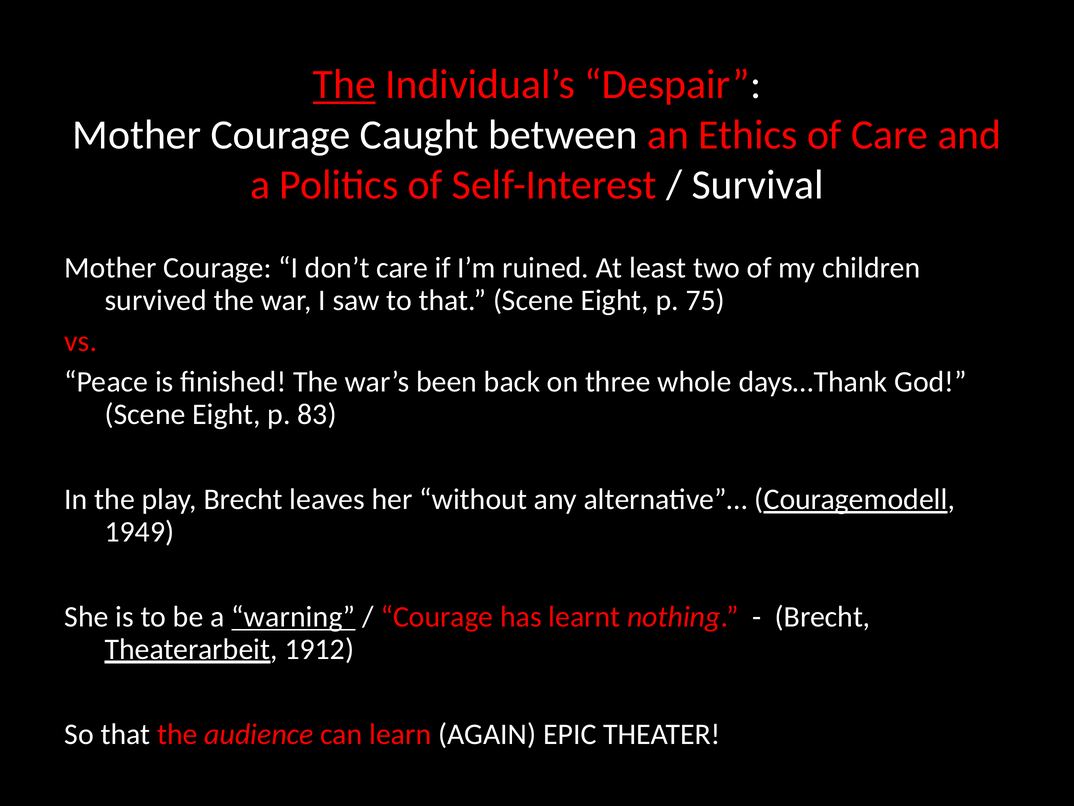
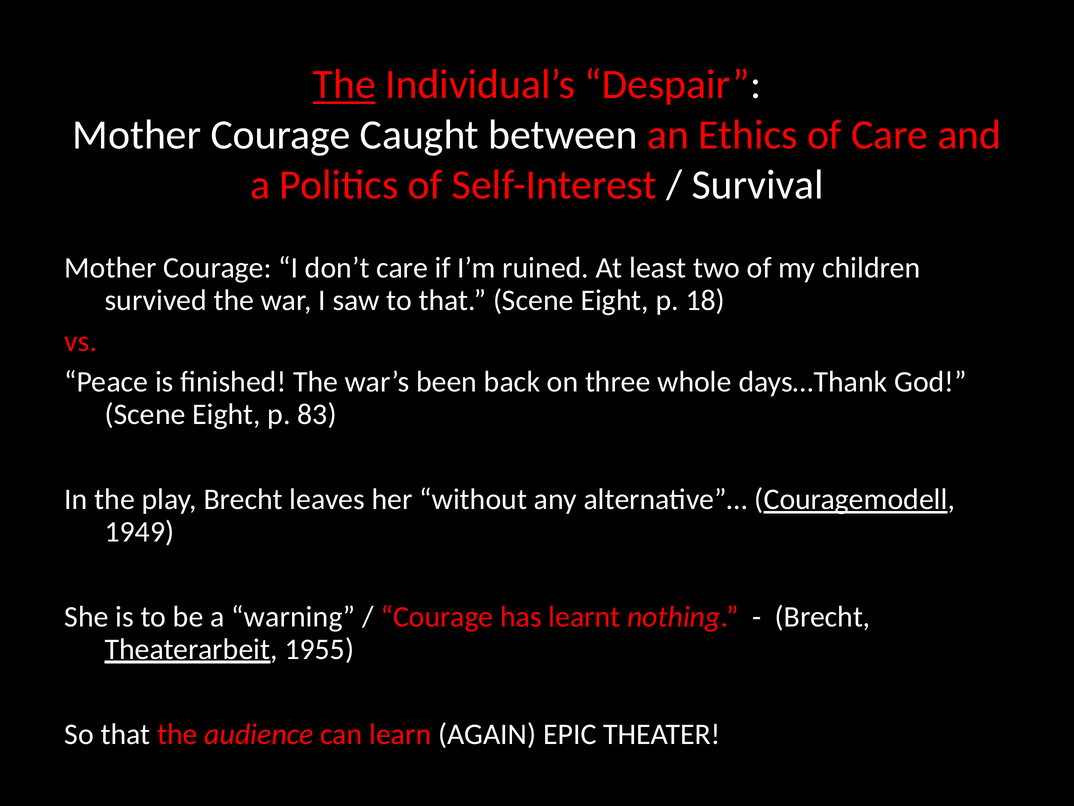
75: 75 -> 18 (705, 300)
warning underline: present -> none (293, 617)
1912: 1912 -> 1955 (319, 649)
